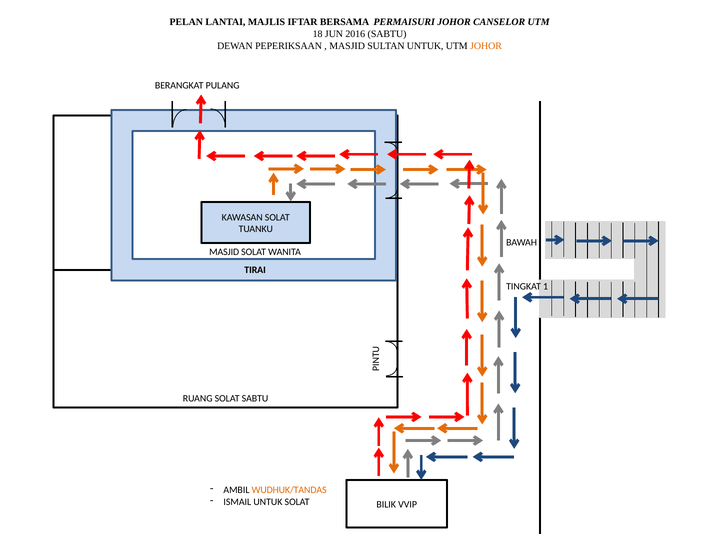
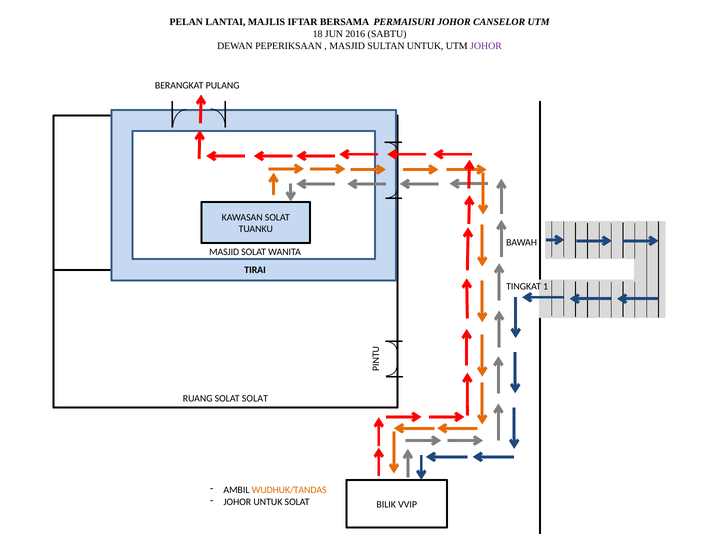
JOHOR colour: orange -> purple (486, 46)
SOLAT SABTU: SABTU -> SOLAT (255, 398)
ISMAIL: ISMAIL -> JOHOR (237, 502)
